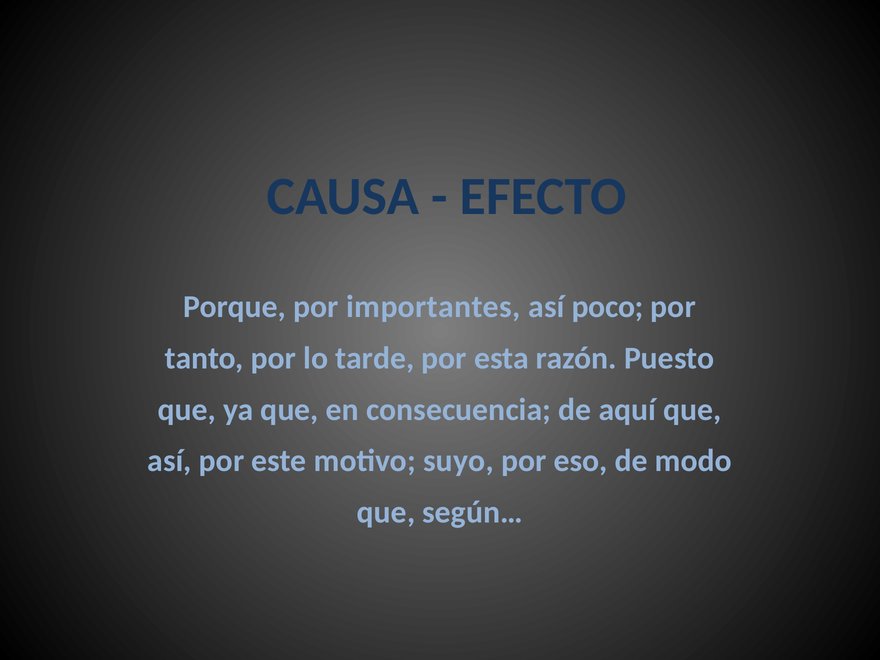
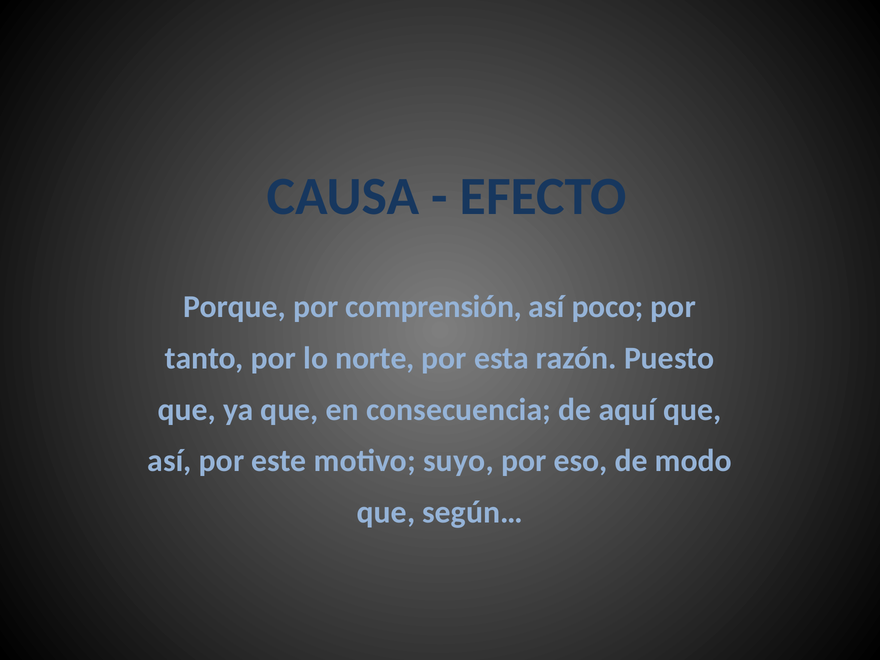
importantes: importantes -> comprensión (434, 307)
tarde: tarde -> norte (375, 358)
